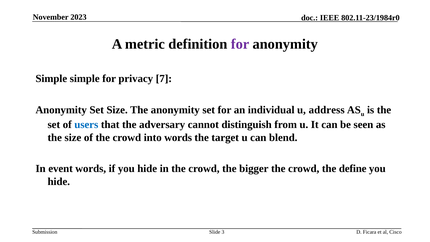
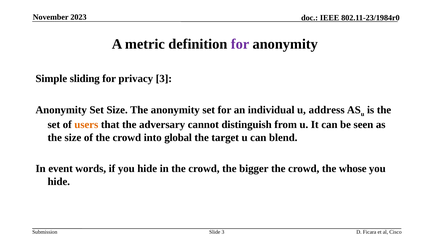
Simple simple: simple -> sliding (85, 79)
privacy 7: 7 -> 3 (164, 79)
users colour: blue -> orange (86, 125)
into words: words -> global (178, 137)
define: define -> whose (353, 169)
